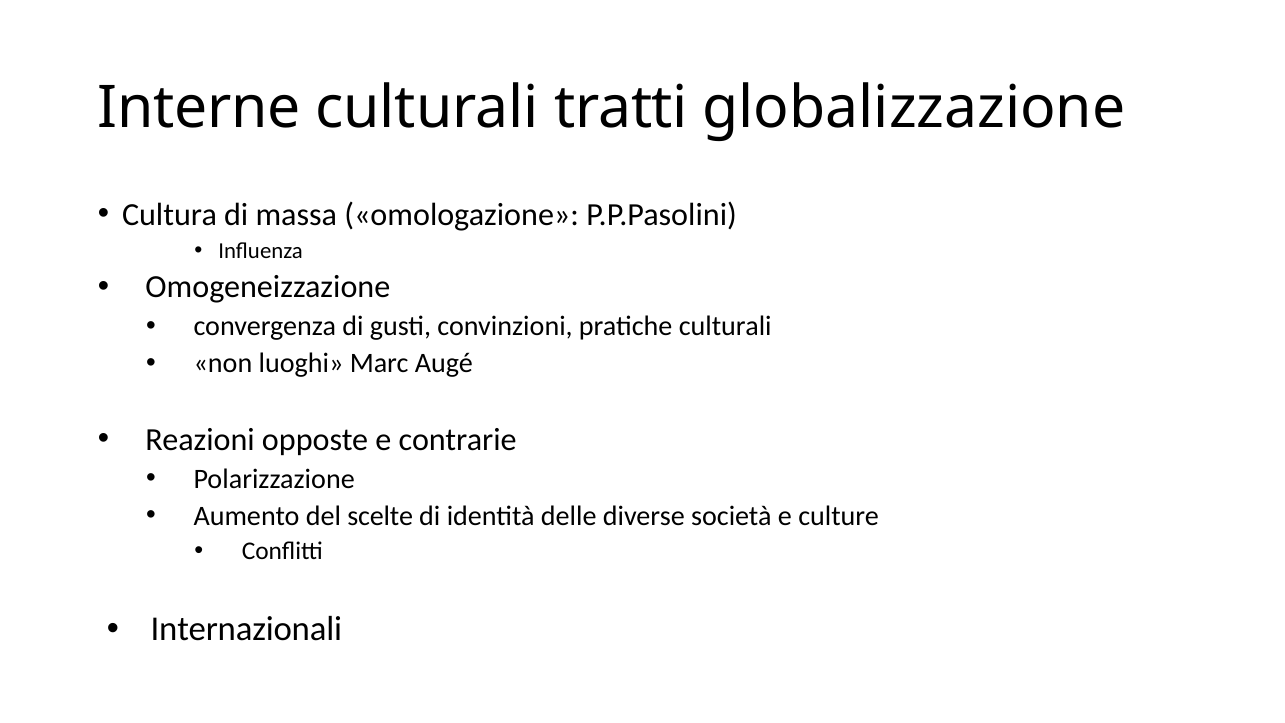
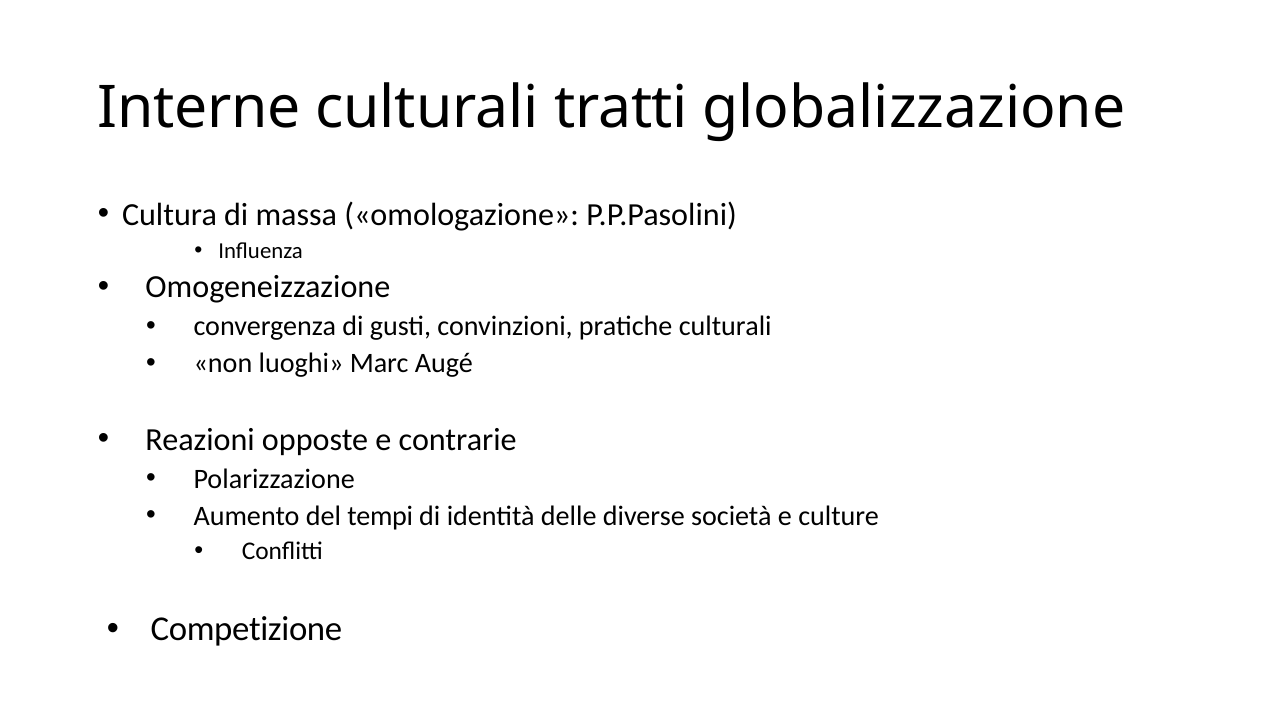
scelte: scelte -> tempi (380, 516)
Internazionali: Internazionali -> Competizione (246, 629)
